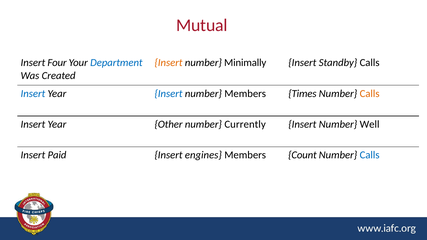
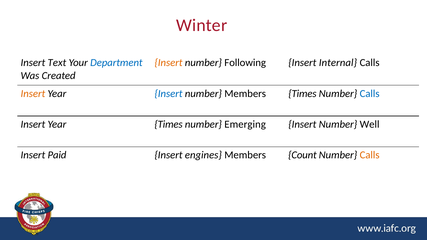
Mutual: Mutual -> Winter (202, 25)
Four: Four -> Text (57, 63)
Minimally: Minimally -> Following (245, 63)
Standby: Standby -> Internal (338, 63)
Insert colour: blue -> orange (33, 94)
Calls colour: orange -> blue (370, 94)
Year Other: Other -> Times (169, 124)
Currently: Currently -> Emerging (245, 124)
Calls colour: blue -> orange (370, 155)
